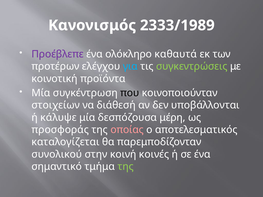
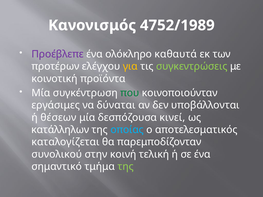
2333/1989: 2333/1989 -> 4752/1989 (177, 25)
για colour: light blue -> yellow (130, 66)
που colour: black -> green (130, 93)
στοιχείων: στοιχείων -> εργάσιμες (56, 105)
διάθεσή: διάθεσή -> δύναται (116, 105)
κάλυψε: κάλυψε -> θέσεων (59, 118)
μέρη: μέρη -> κινεί (172, 118)
προσφοράς: προσφοράς -> κατάλληλων (60, 130)
οποίας colour: pink -> light blue (127, 130)
κοινές: κοινές -> τελική (154, 154)
